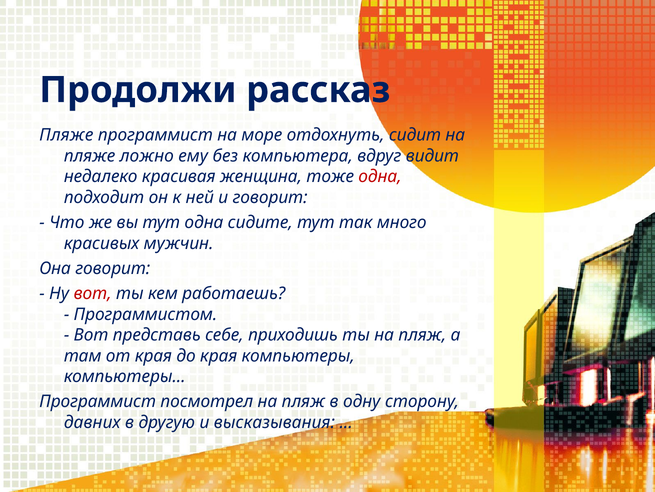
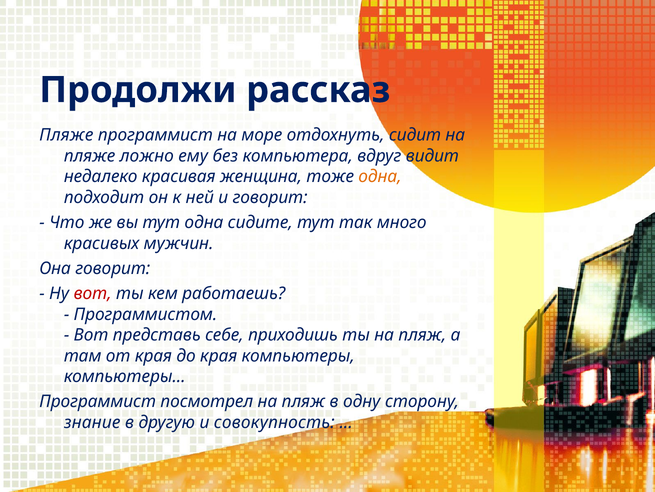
одна colour: red -> orange (380, 176)
давних: давних -> знание (92, 422)
высказывания: высказывания -> совокупность (274, 422)
